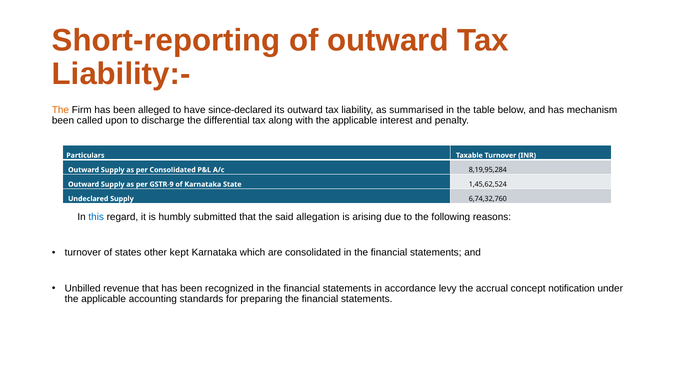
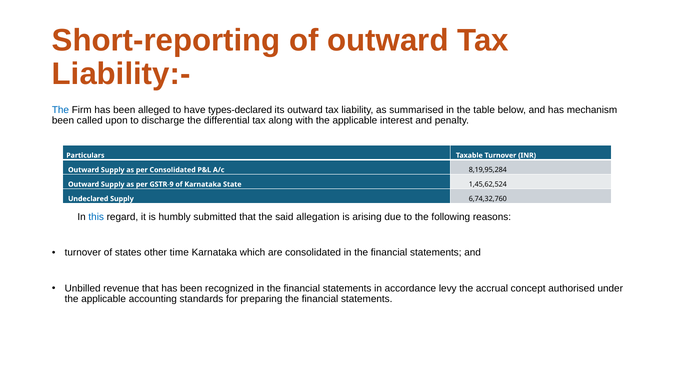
The colour: orange -> blue (60, 110)
since‑declared: since‑declared -> types‑declared (240, 110)
kept: kept -> time (179, 253)
notification: notification -> authorised (572, 288)
